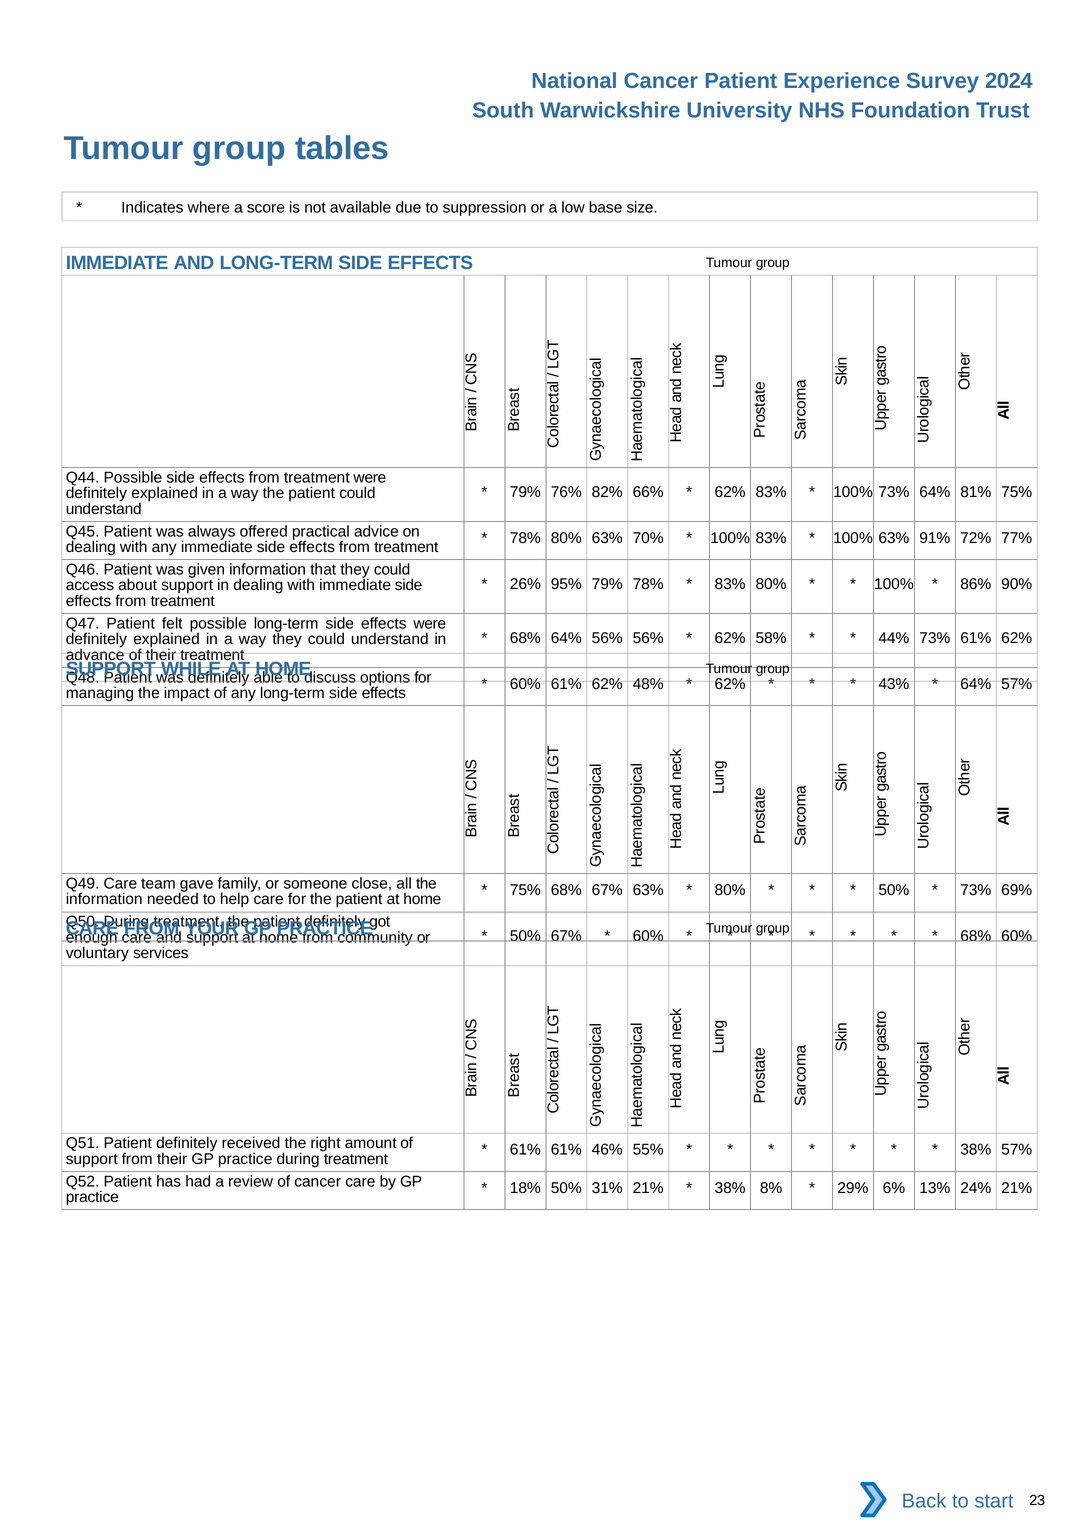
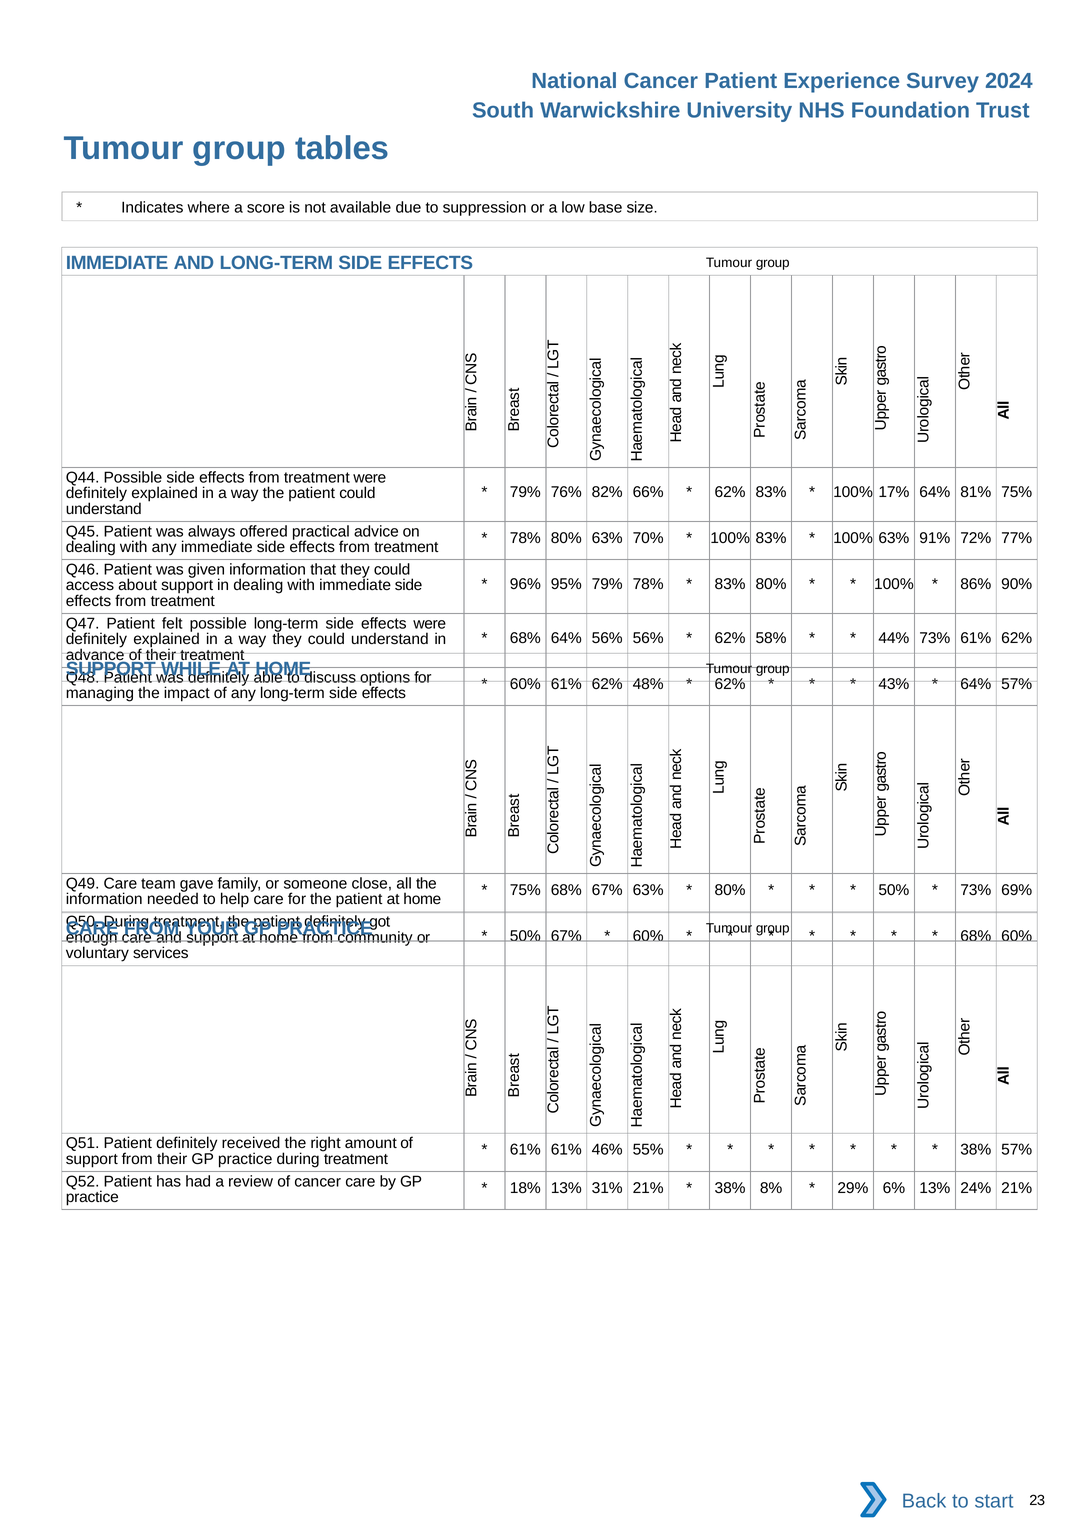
100% 73%: 73% -> 17% (894, 492)
26%: 26% -> 96% (525, 584)
18% 50%: 50% -> 13% (566, 1189)
